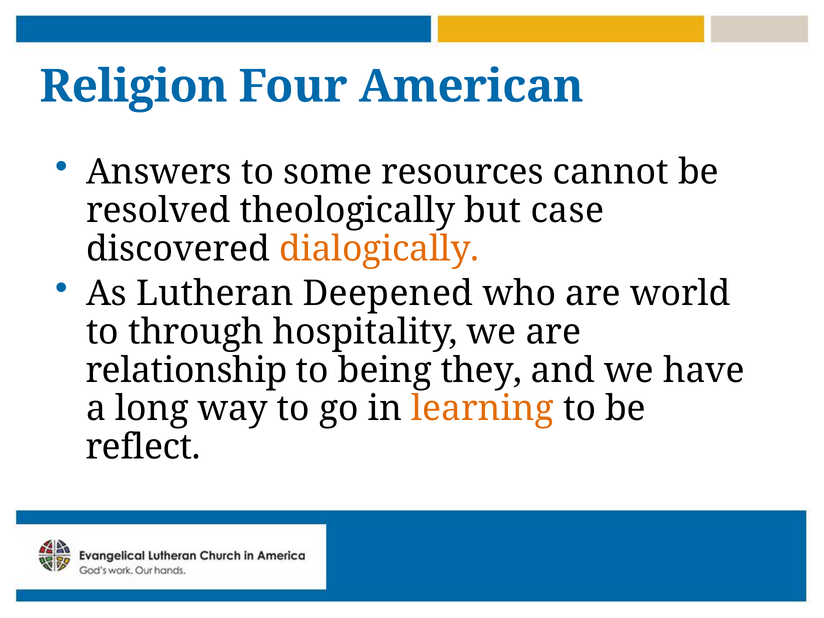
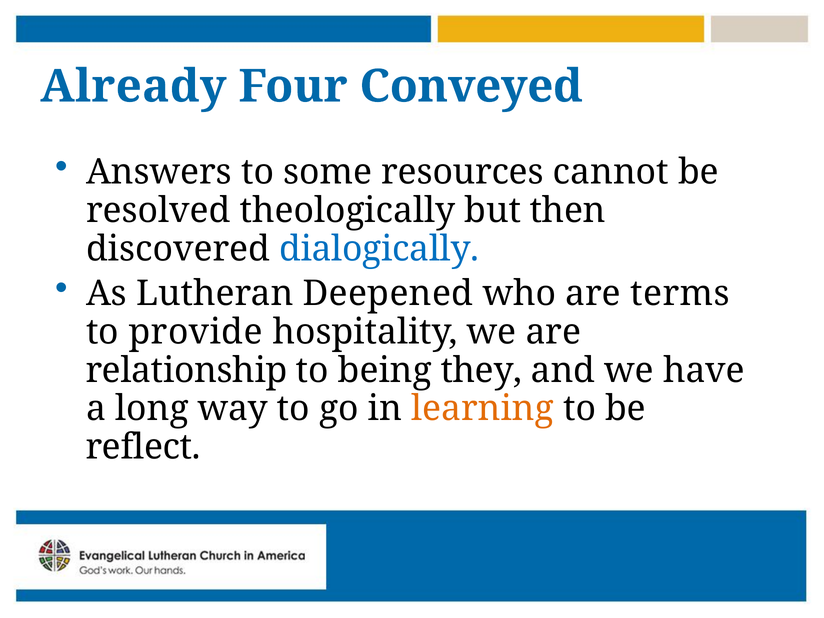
Religion: Religion -> Already (133, 86)
American: American -> Conveyed (471, 86)
case: case -> then (568, 210)
dialogically colour: orange -> blue (379, 249)
world: world -> terms (680, 294)
through: through -> provide (196, 332)
